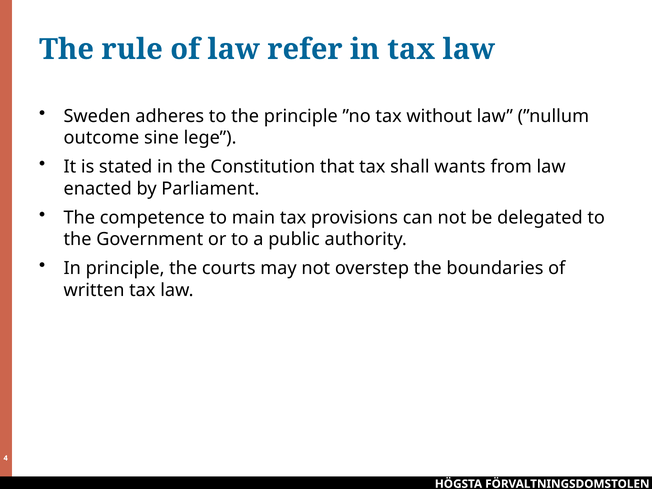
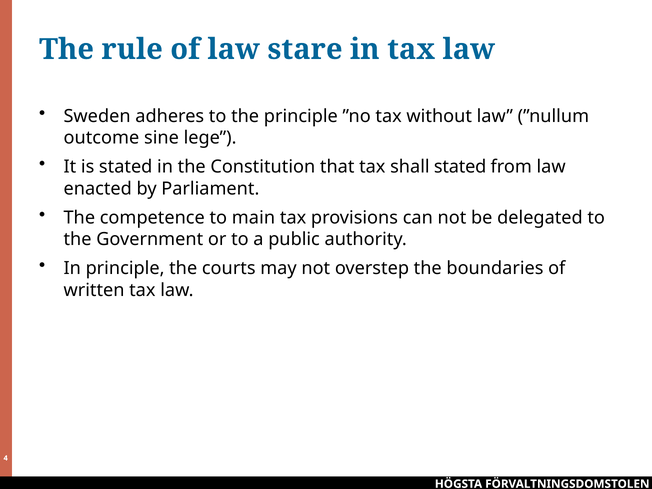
refer: refer -> stare (305, 49)
shall wants: wants -> stated (460, 167)
